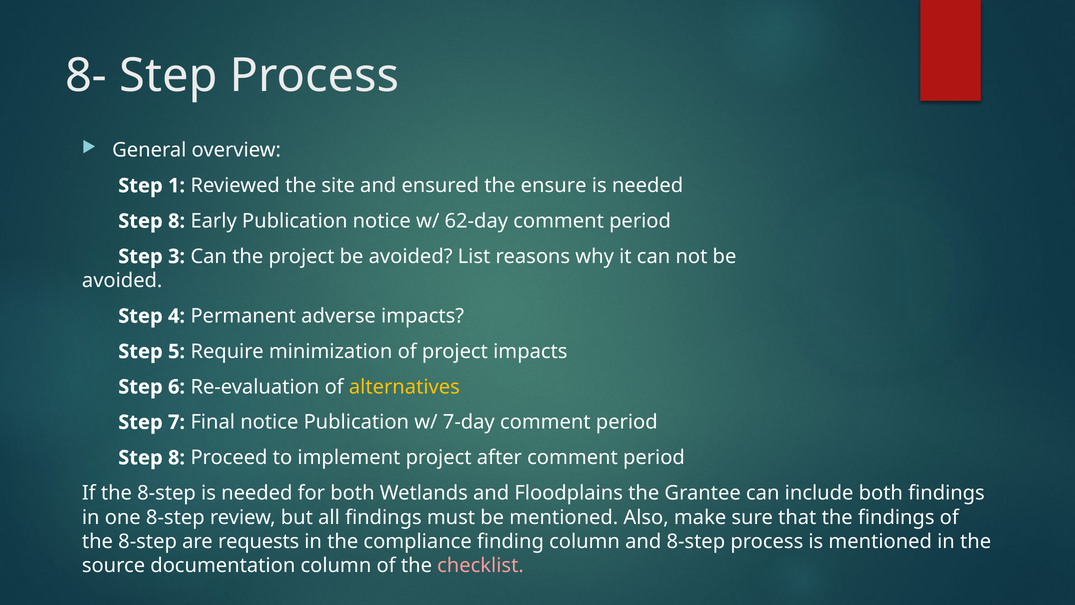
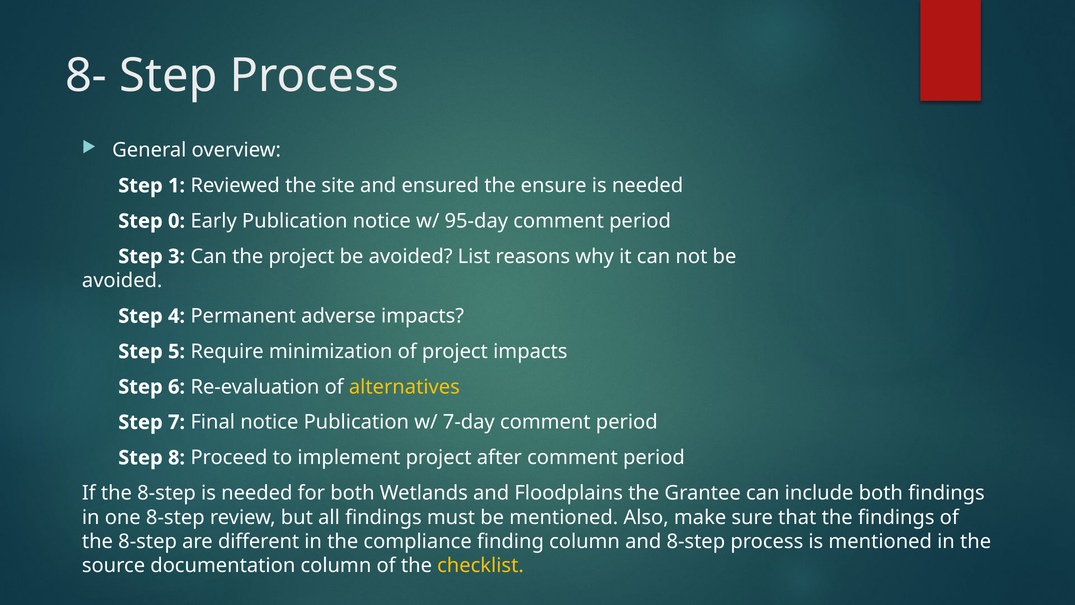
8: 8 -> 0 (177, 221)
62-day: 62-day -> 95-day (476, 221)
requests: requests -> different (259, 541)
checklist colour: pink -> yellow (480, 565)
